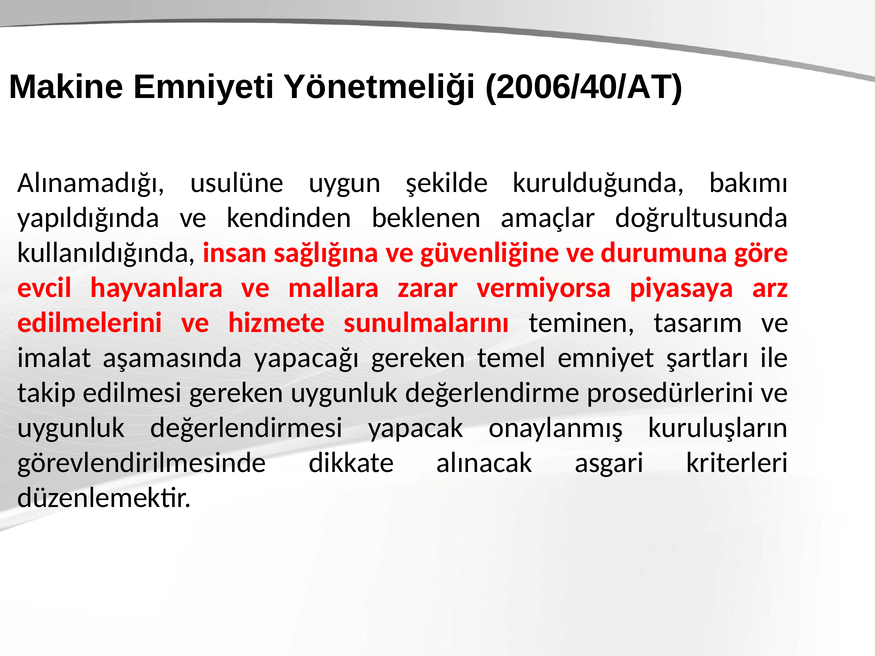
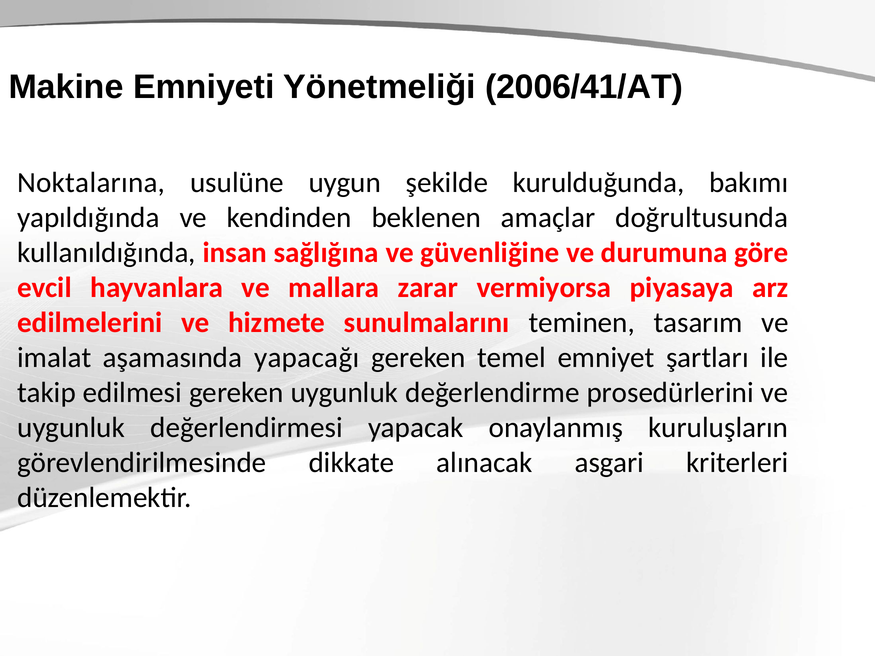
2006/40/AT: 2006/40/AT -> 2006/41/AT (584, 87)
Alınamadığı: Alınamadığı -> Noktalarına (91, 183)
